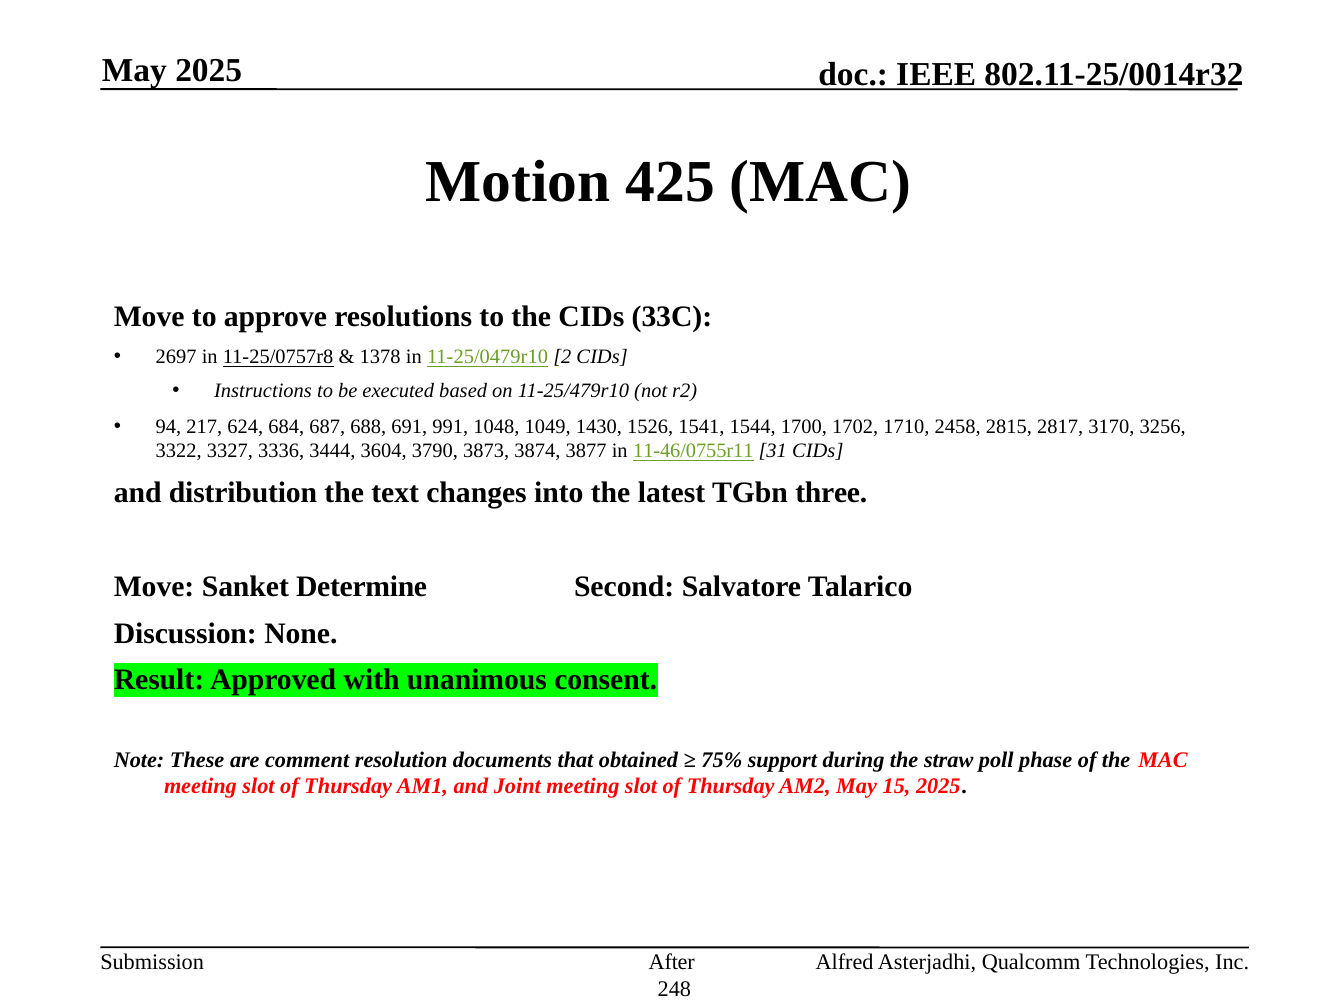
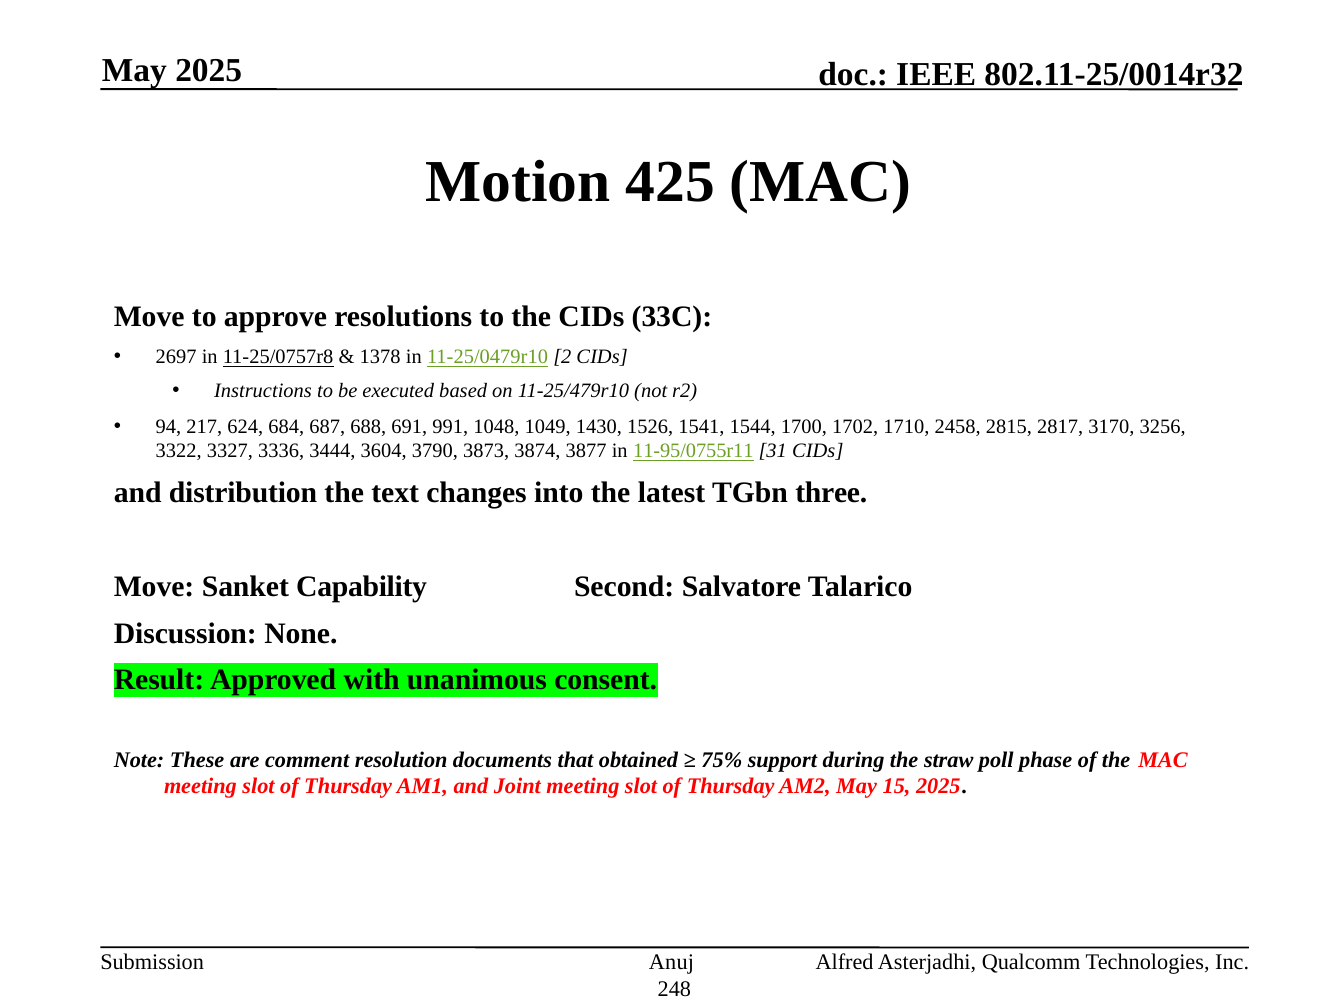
11-46/0755r11: 11-46/0755r11 -> 11-95/0755r11 (693, 451)
Determine: Determine -> Capability (362, 587)
After: After -> Anuj (672, 962)
